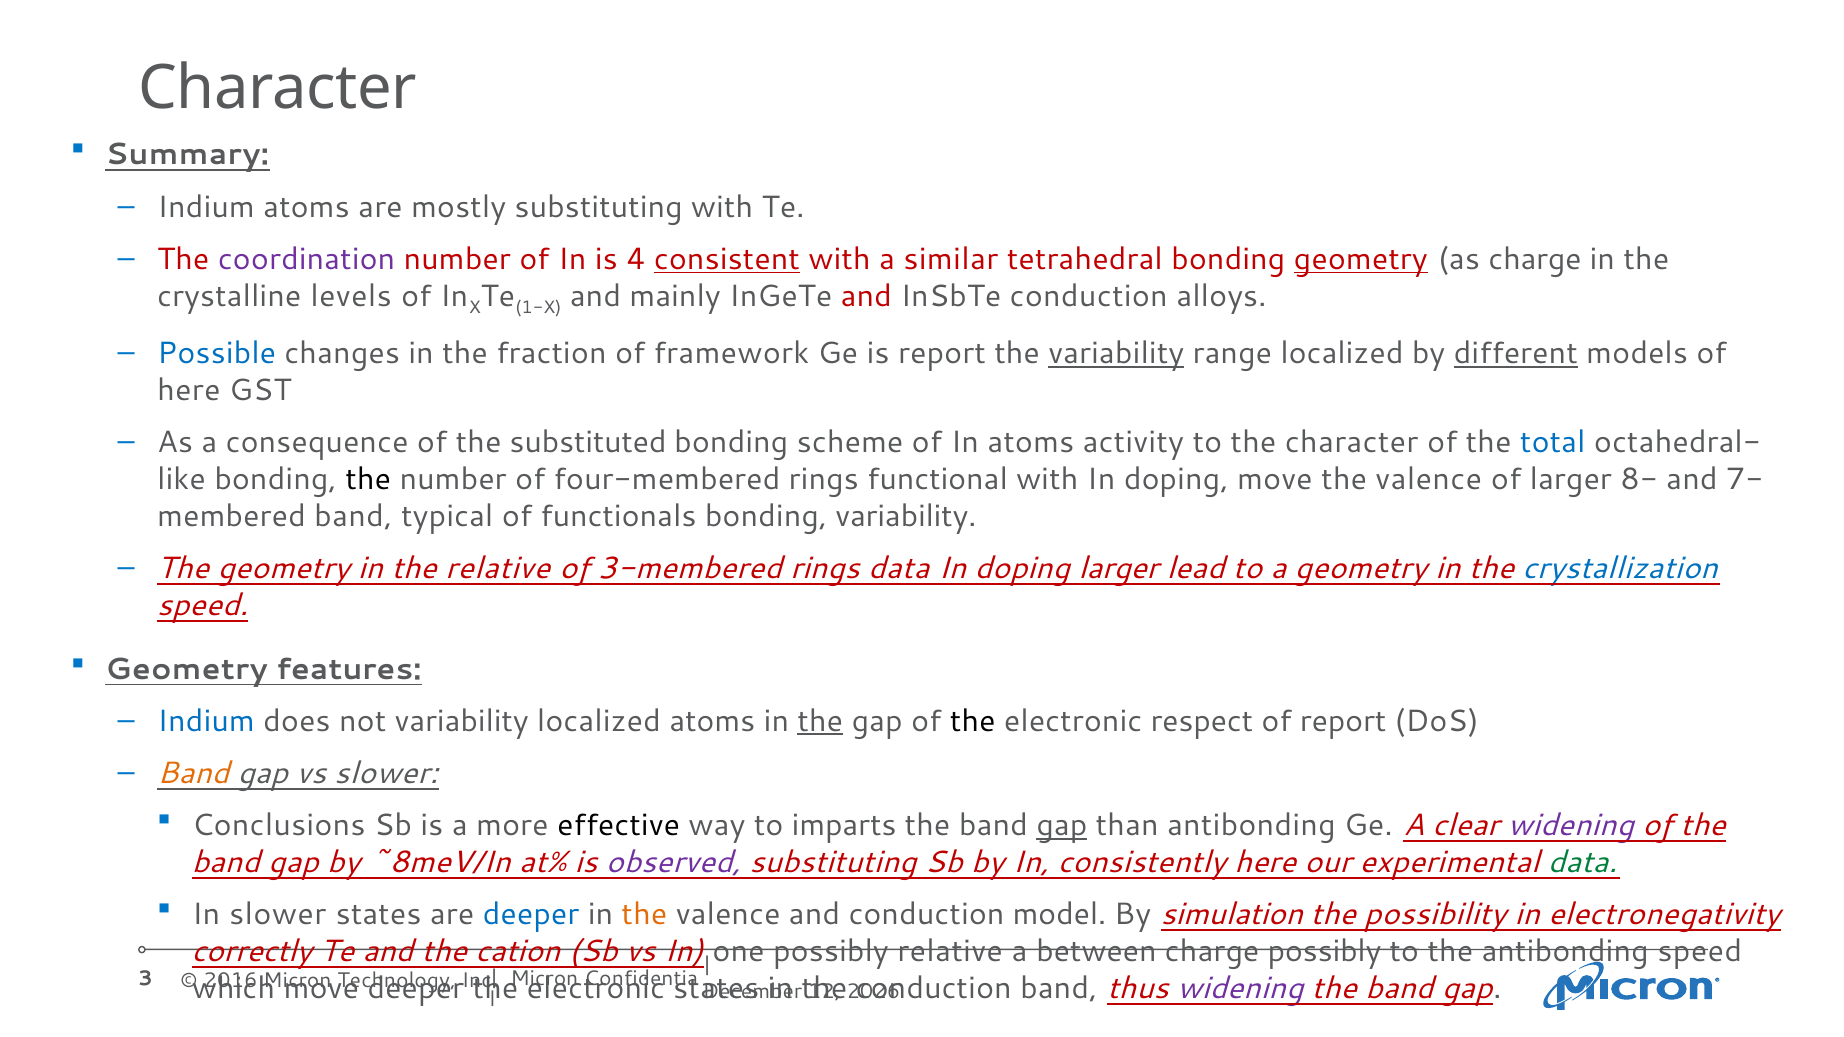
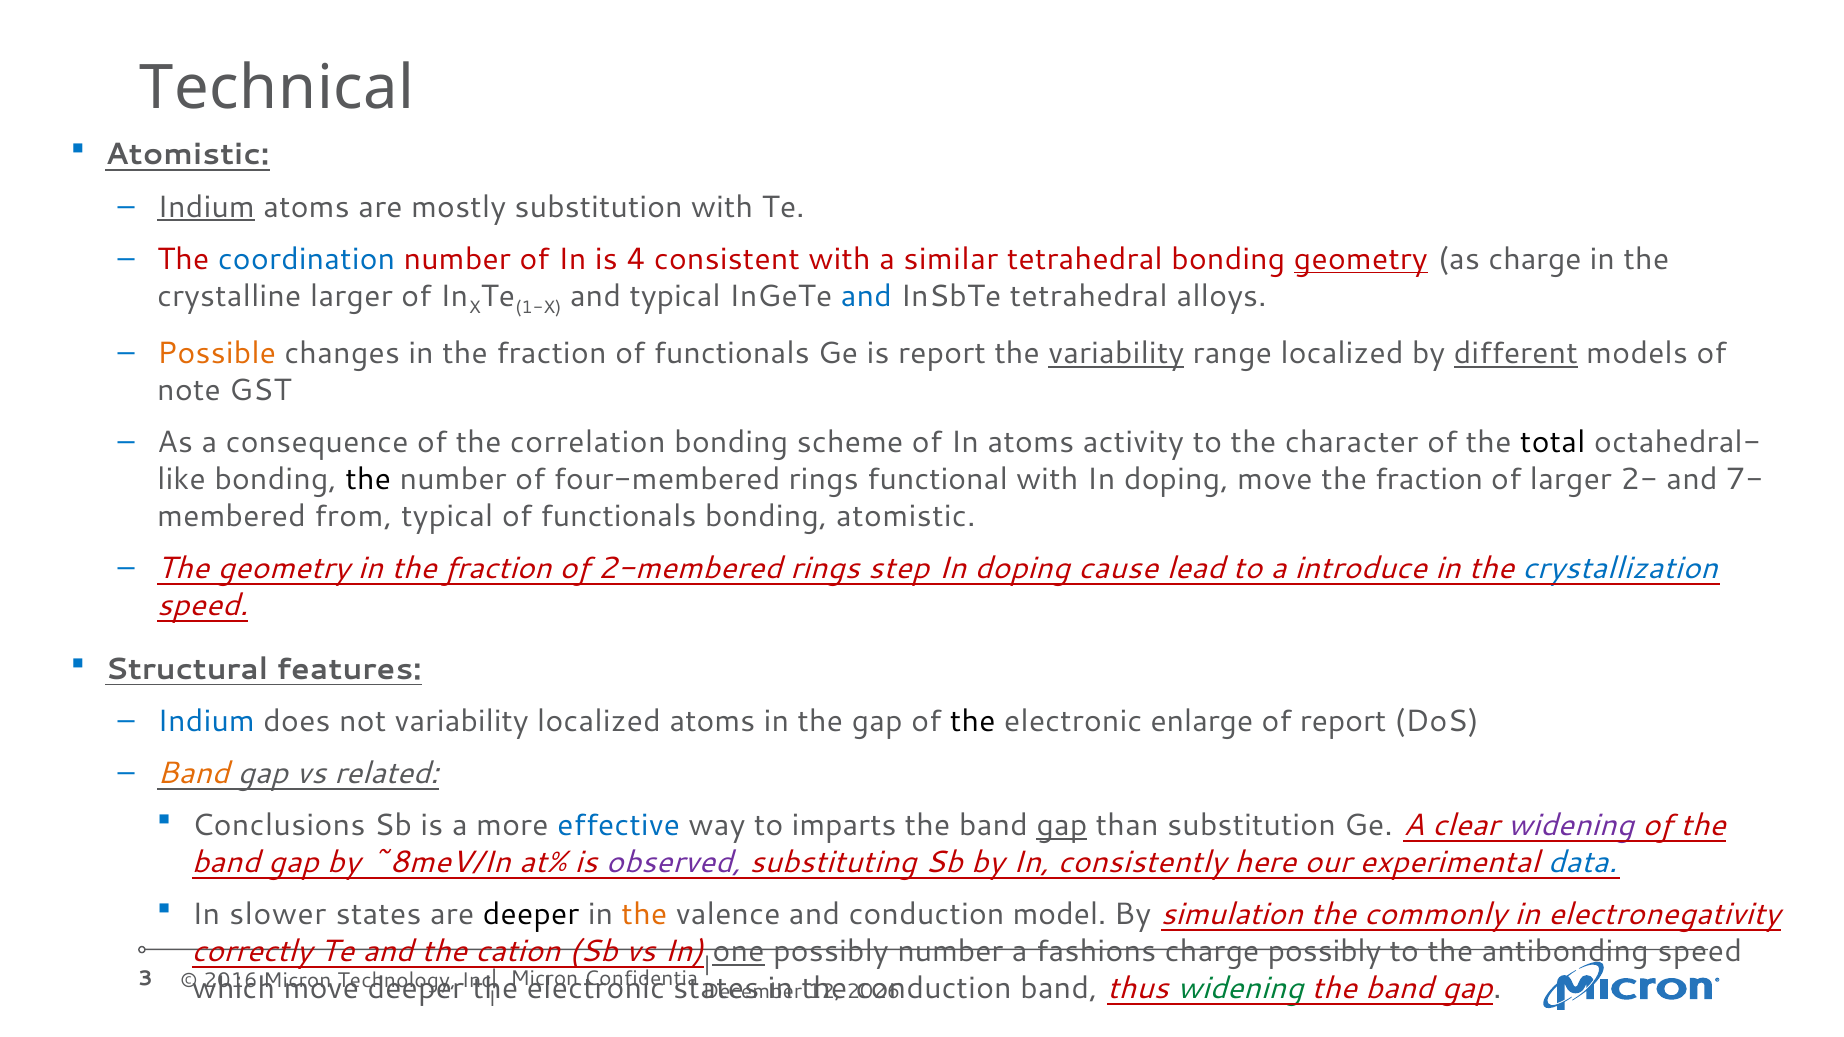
Character: Character -> Technical (277, 88)
Summary: Summary -> Atomistic (187, 155)
Indium underline: none -> present (206, 207)
mostly substituting: substituting -> substitution (599, 207)
coordination colour: purple -> blue (307, 259)
consistent underline: present -> none (727, 259)
crystalline levels: levels -> larger (351, 296)
and mainly: mainly -> typical (675, 296)
and colour: red -> blue (866, 296)
InSbTe conduction: conduction -> tetrahedral (1089, 296)
Possible colour: blue -> orange (217, 353)
fraction of framework: framework -> functionals (732, 353)
here: here -> note (189, 390)
substituted: substituted -> correlation (588, 443)
total colour: blue -> black (1553, 443)
valence: valence -> fraction (1429, 479)
8-: 8- -> 2- (1639, 479)
band: band -> from (353, 516)
bonding variability: variability -> atomistic (906, 516)
relative: relative -> fraction (498, 568)
3-membered: 3-membered -> 2-membered (690, 568)
rings data: data -> step (899, 568)
doping larger: larger -> cause (1118, 568)
a geometry: geometry -> introduce (1361, 568)
Geometry: Geometry -> Structural (187, 669)
the underline: present -> none (820, 721)
respect: respect -> enlarge (1202, 721)
vs slower: slower -> related (387, 774)
effective colour: black -> blue (619, 826)
than antibonding: antibonding -> substitution (1251, 826)
data colour: green -> blue (1582, 863)
deeper colour: blue -> black (531, 915)
possibility: possibility -> commonly (1435, 915)
one underline: none -> present (739, 952)
possibly relative: relative -> number (950, 952)
between: between -> fashions (1096, 952)
widening colour: purple -> green (1240, 989)
